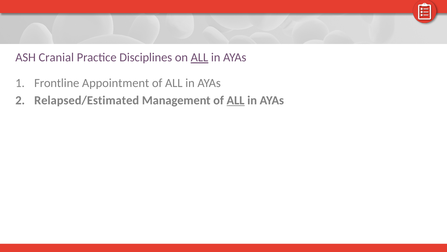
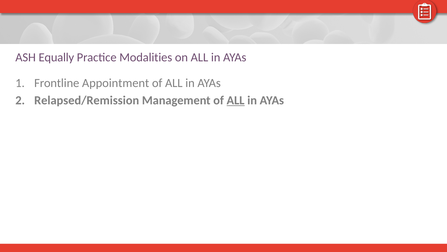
Cranial: Cranial -> Equally (56, 57)
Disciplines: Disciplines -> Modalities (146, 57)
ALL underline: present -> none (199, 57)
Relapsed/Estimated: Relapsed/Estimated -> Relapsed/Remission (87, 100)
